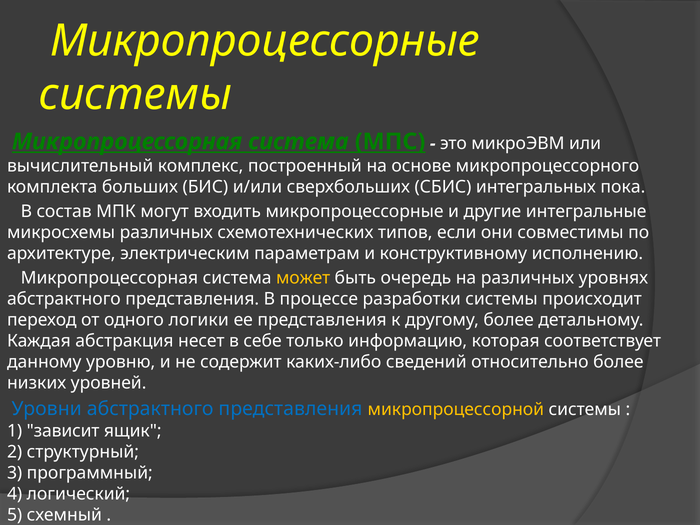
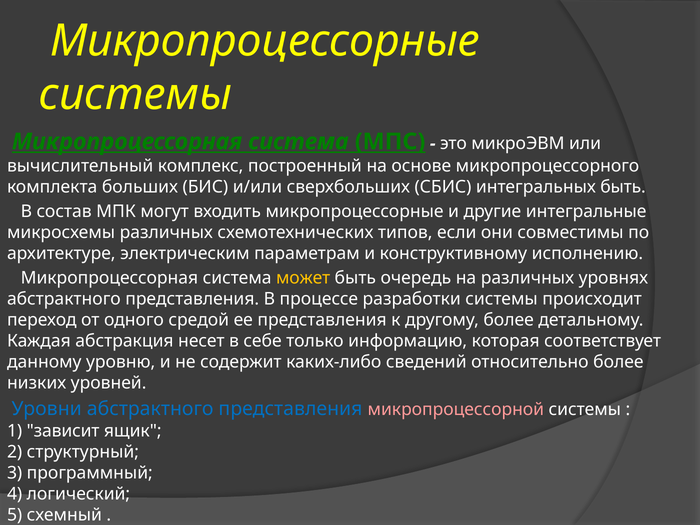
интегральных пока: пока -> быть (623, 187)
логики: логики -> средой (199, 320)
микропроцессорной colour: yellow -> pink (456, 410)
